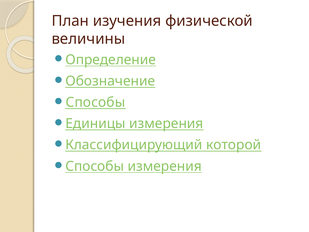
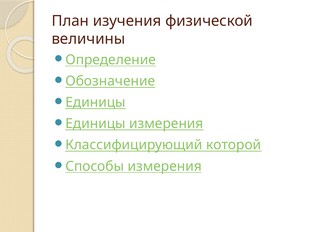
Способы: Способы -> Единицы (95, 102)
